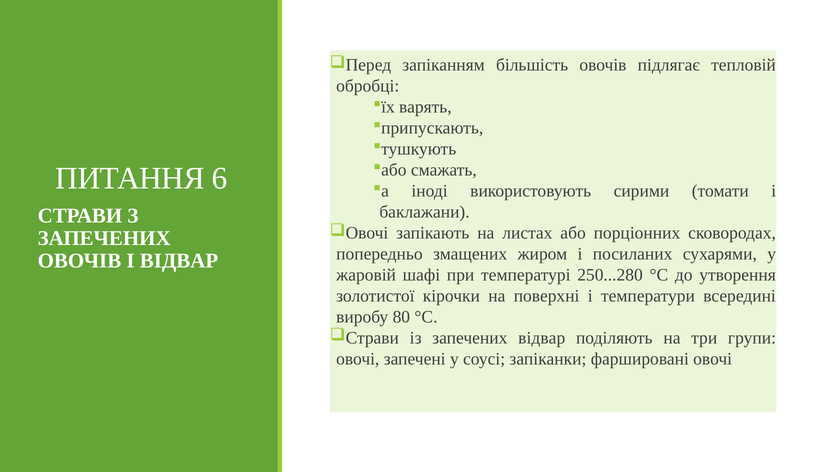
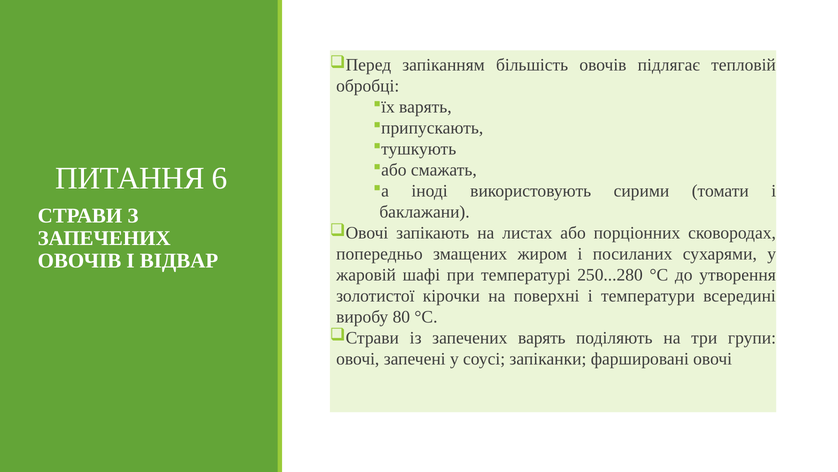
запечених відвар: відвар -> варять (542, 338)
